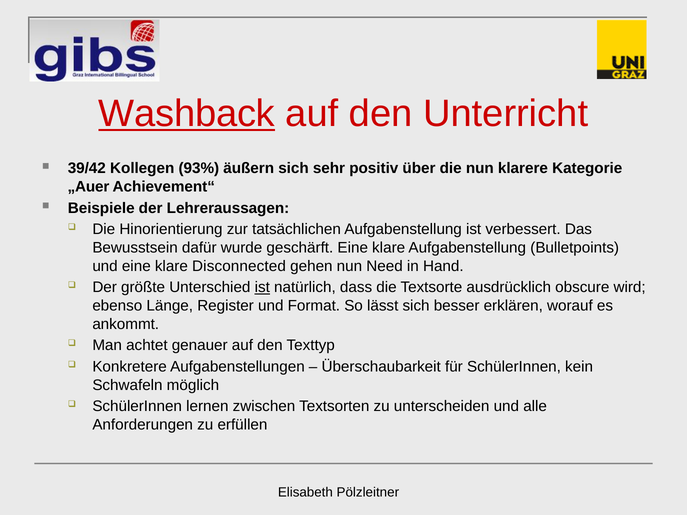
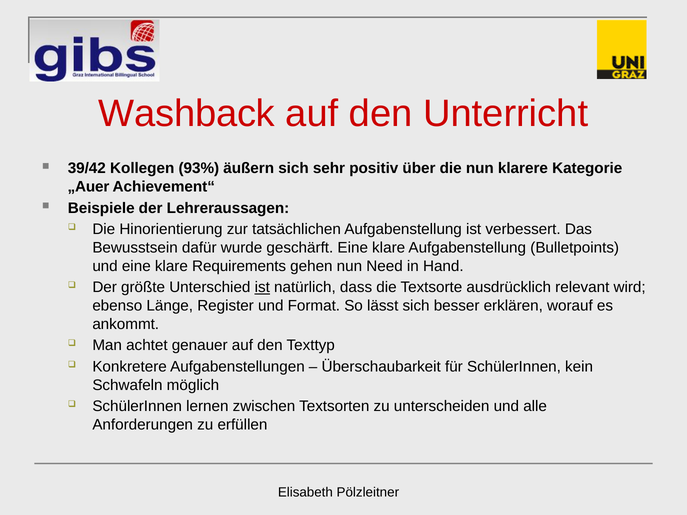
Washback underline: present -> none (187, 114)
Disconnected: Disconnected -> Requirements (239, 266)
obscure: obscure -> relevant (582, 288)
